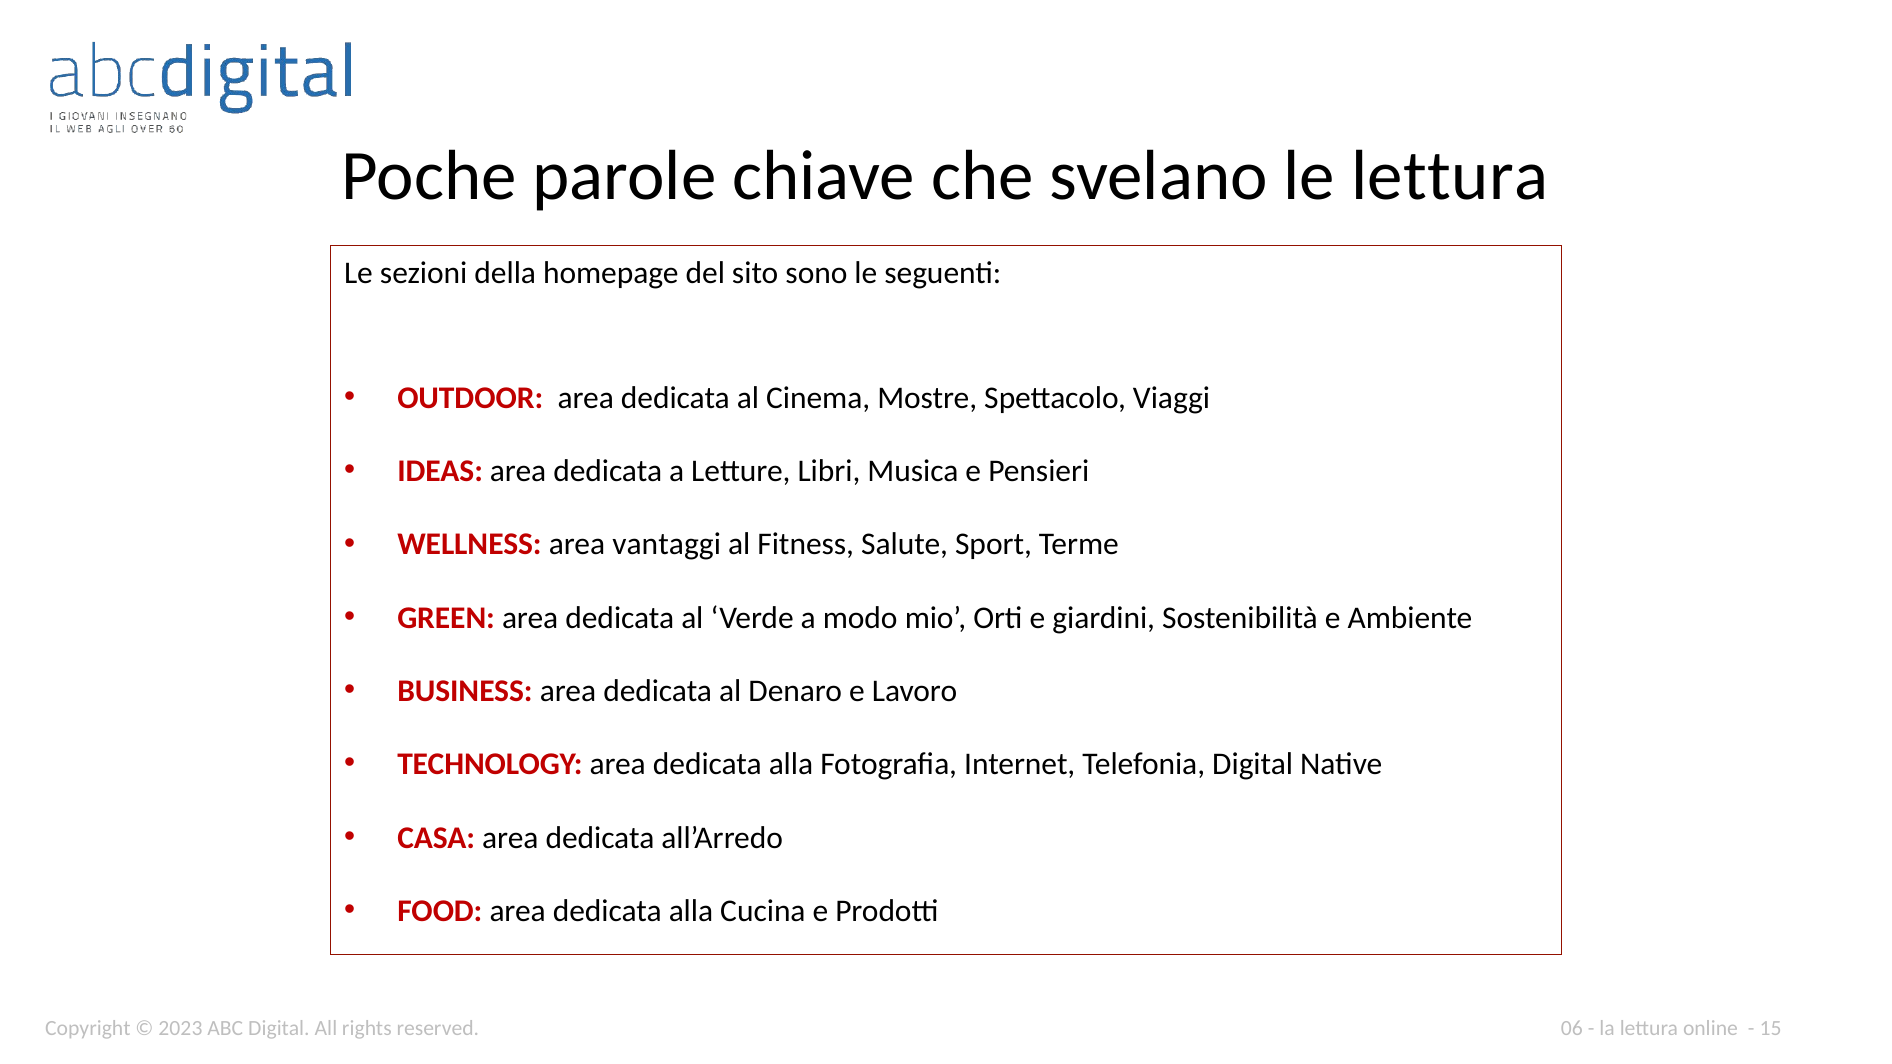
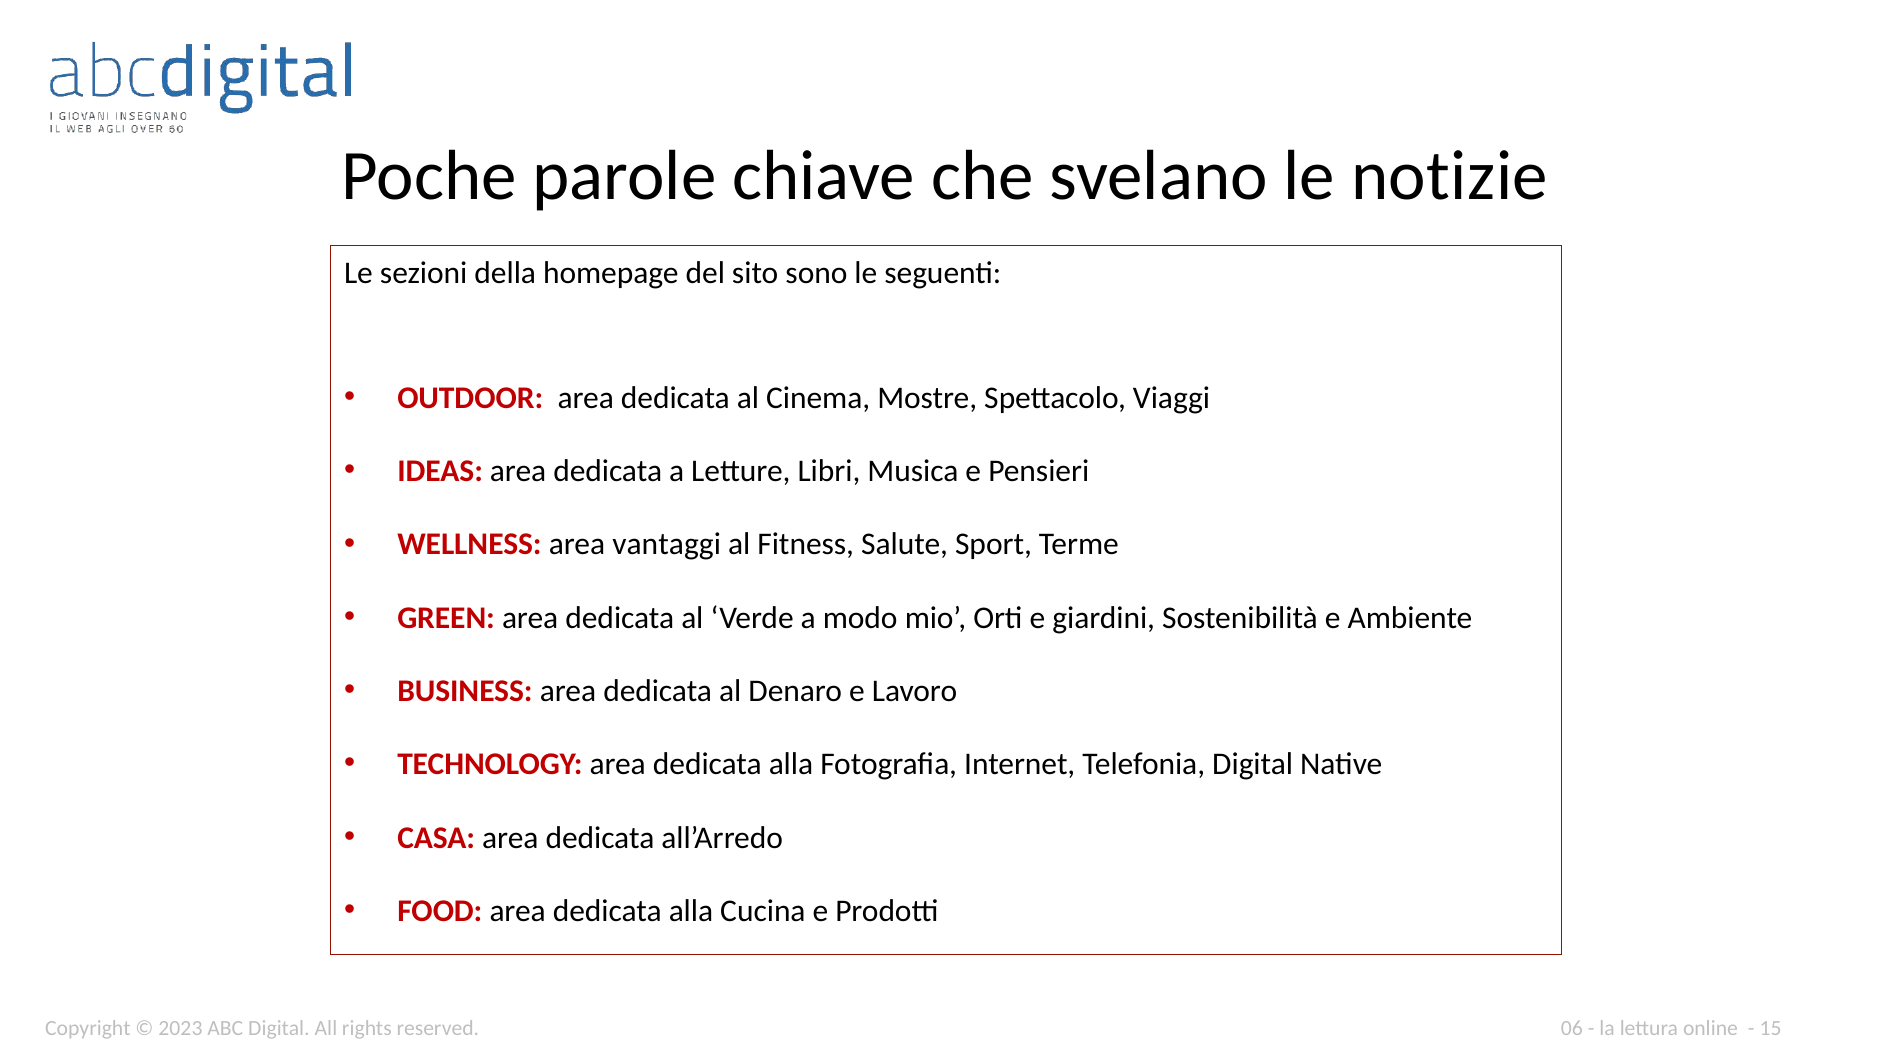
le lettura: lettura -> notizie (1450, 176)
